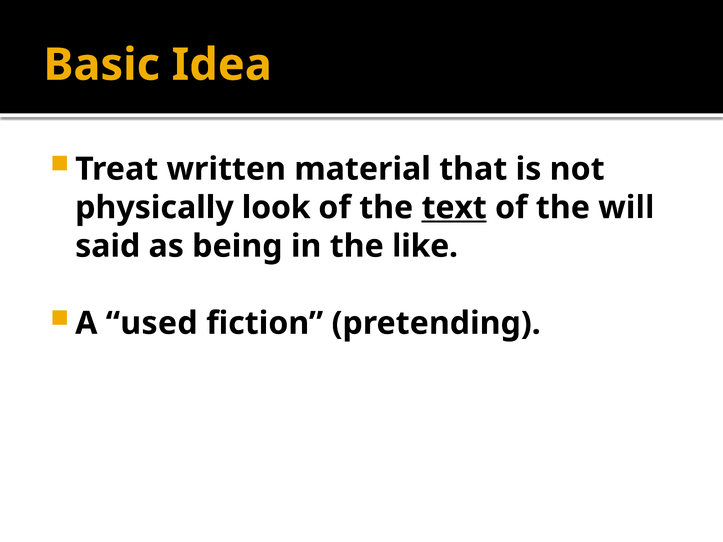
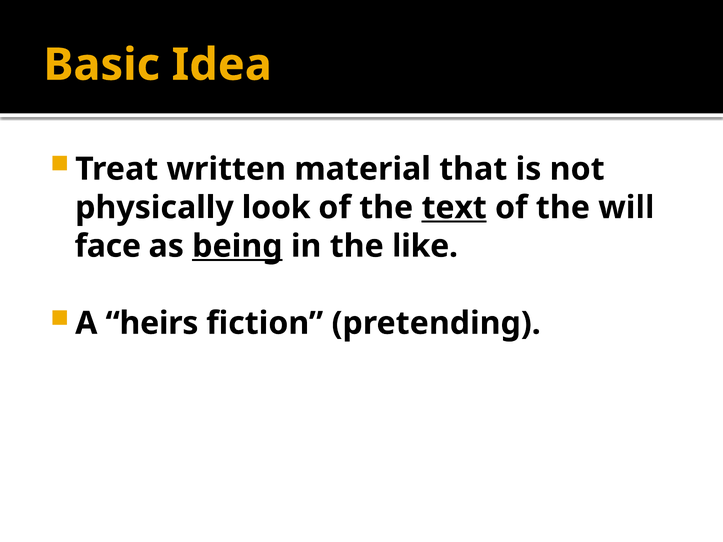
said: said -> face (108, 246)
being underline: none -> present (237, 246)
used: used -> heirs (152, 323)
